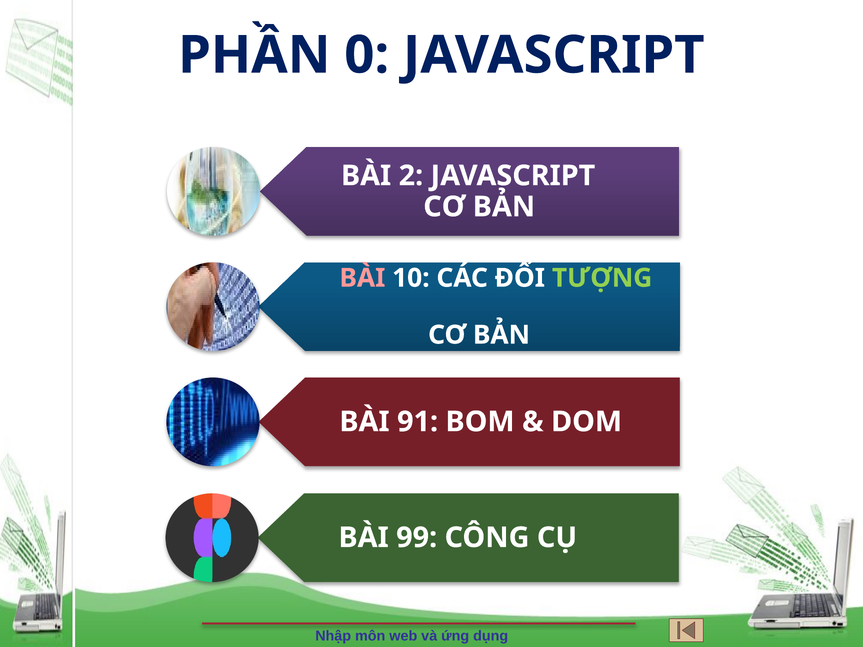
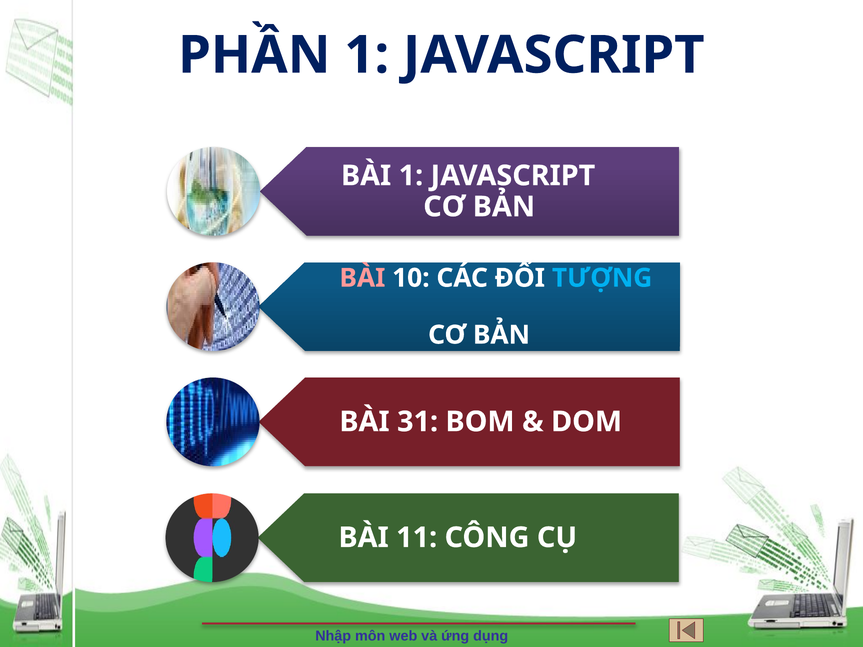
PHẦN 0: 0 -> 1 (367, 55)
BÀI 2: 2 -> 1 (411, 176)
TƯỢNG colour: light green -> light blue (602, 278)
91: 91 -> 31 (418, 422)
99: 99 -> 11 (417, 538)
